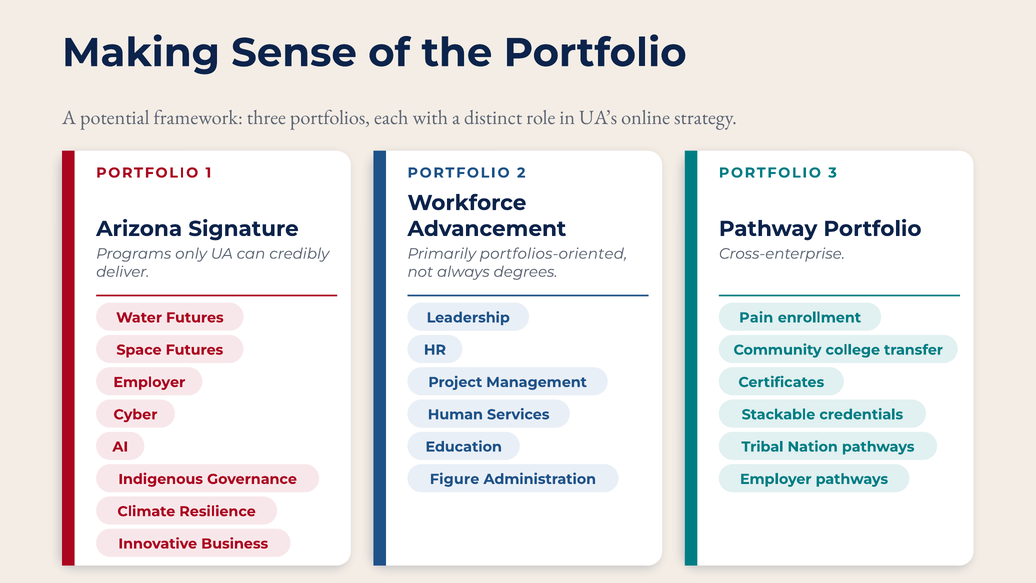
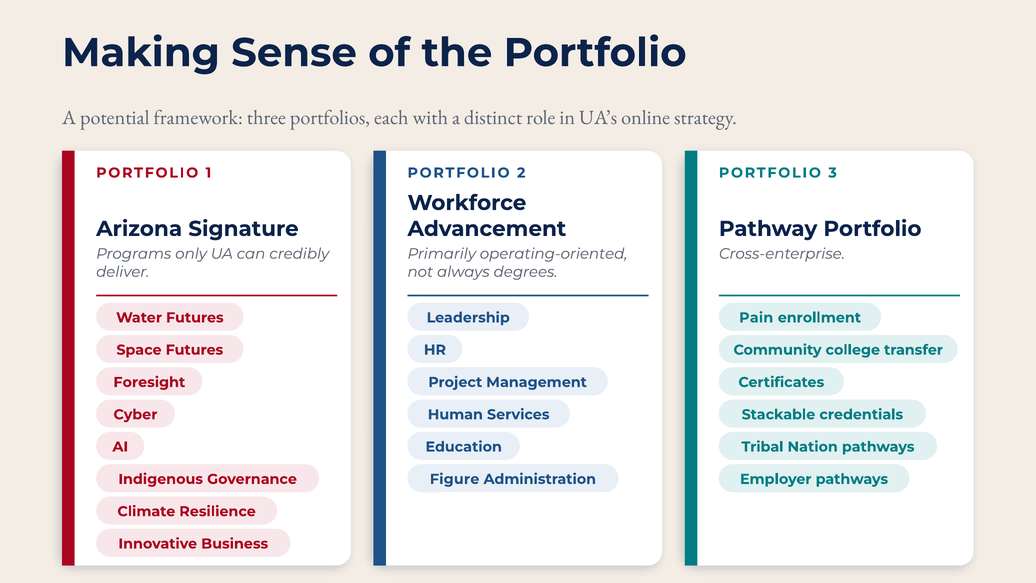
portfolios-oriented: portfolios-oriented -> operating-oriented (554, 254)
Employer: Employer -> Foresight (149, 382)
